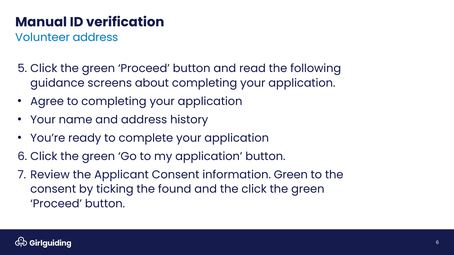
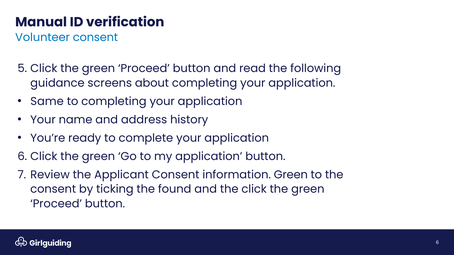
Volunteer address: address -> consent (95, 37)
Agree: Agree -> Same (47, 101)
